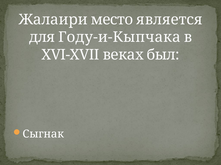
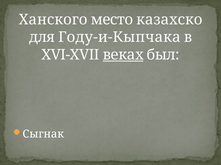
Жалаири: Жалаири -> Ханского (53, 20)
является: является -> казахско (169, 20)
веках underline: none -> present (123, 55)
